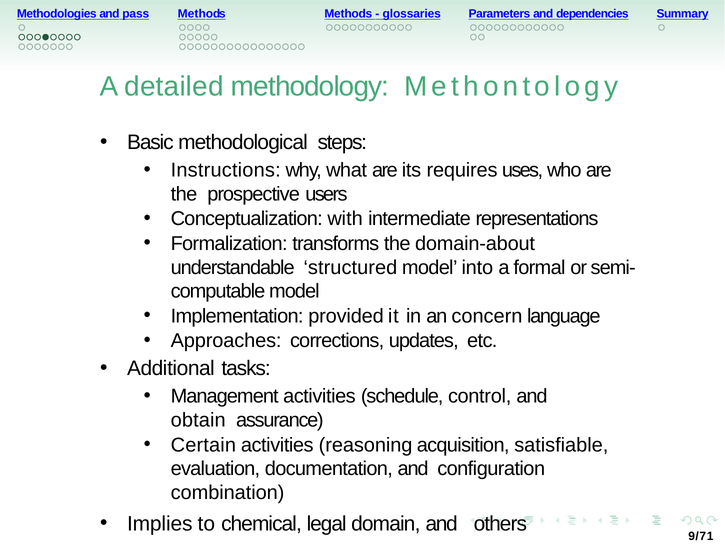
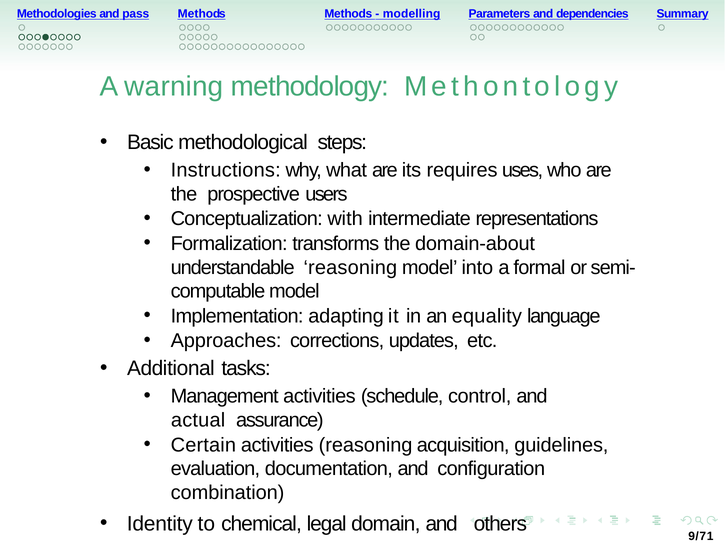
glossaries: glossaries -> modelling (412, 14)
detailed: detailed -> warning (174, 86)
understandable structured: structured -> reasoning (350, 268)
provided: provided -> adapting (346, 316)
concern: concern -> equality (487, 316)
obtain: obtain -> actual (198, 421)
satisfiable: satisfiable -> guidelines (561, 445)
Implies: Implies -> Identity (160, 524)
